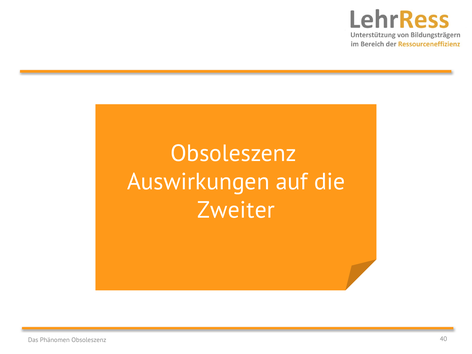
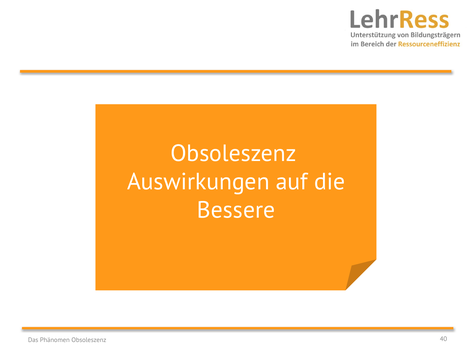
Zweiter: Zweiter -> Bessere (236, 210)
